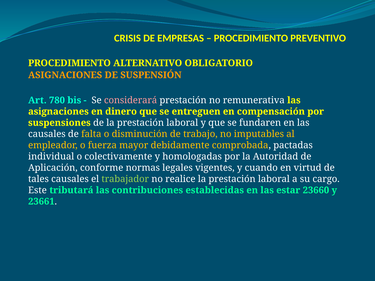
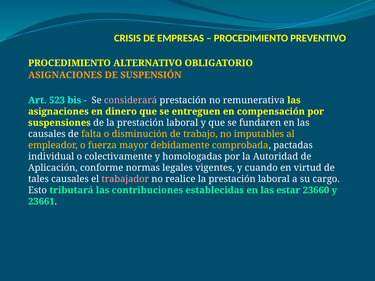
780: 780 -> 523 (57, 100)
trabajador colour: light green -> pink (125, 179)
Este: Este -> Esto (38, 190)
